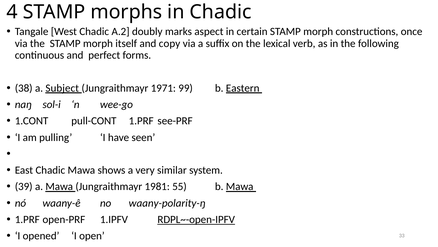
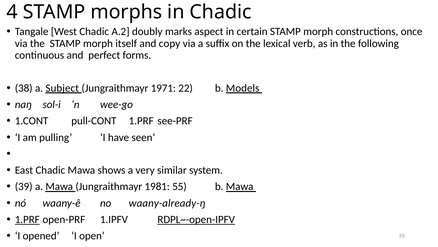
99: 99 -> 22 (186, 88)
Eastern: Eastern -> Models (243, 88)
waany-polarity-ŋ: waany-polarity-ŋ -> waany-already-ŋ (167, 203)
1.PRF underline: none -> present (27, 219)
